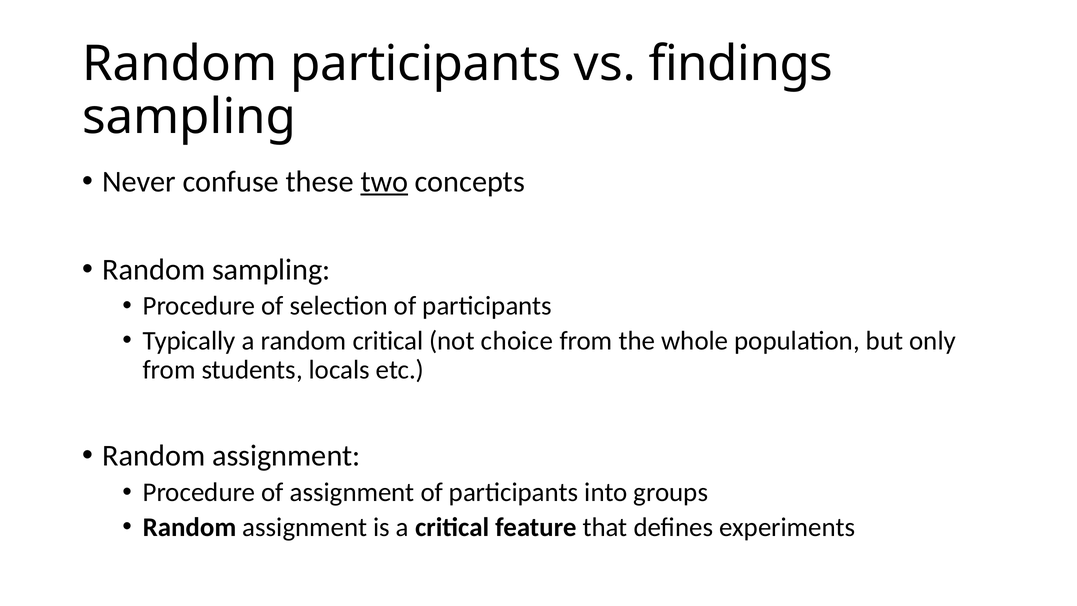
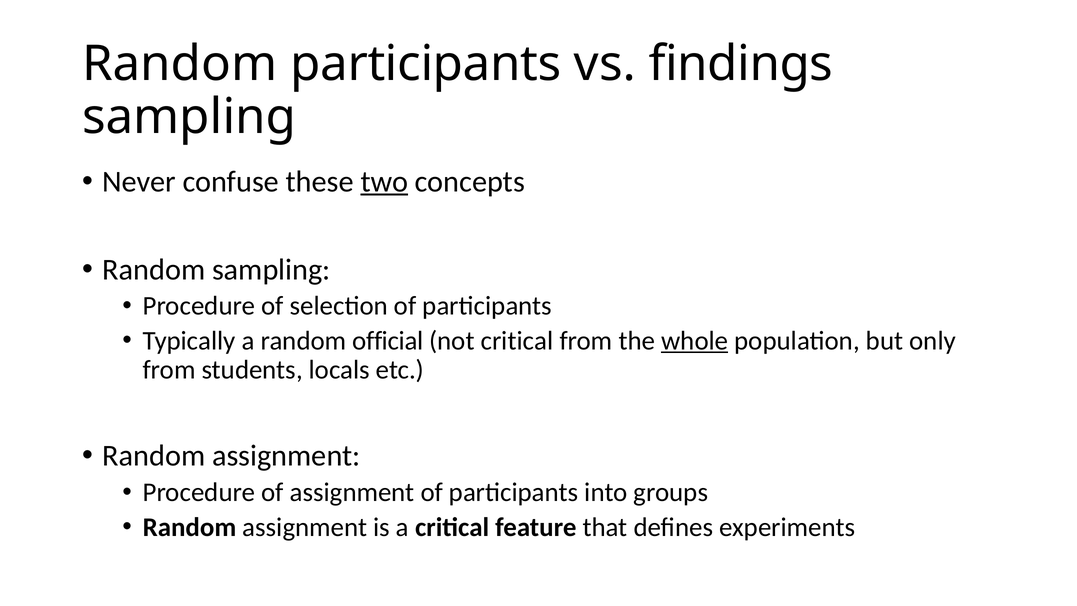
random critical: critical -> official (388, 341)
not choice: choice -> critical (517, 341)
whole underline: none -> present (695, 341)
